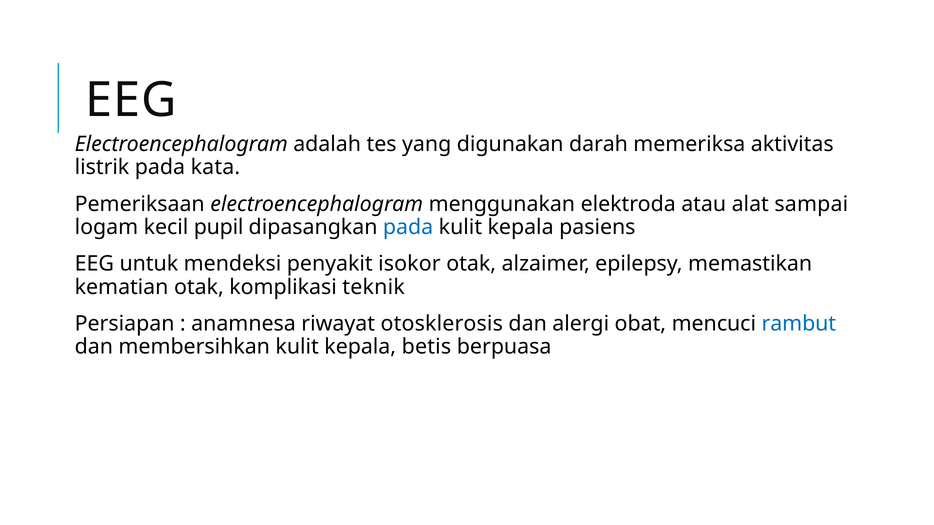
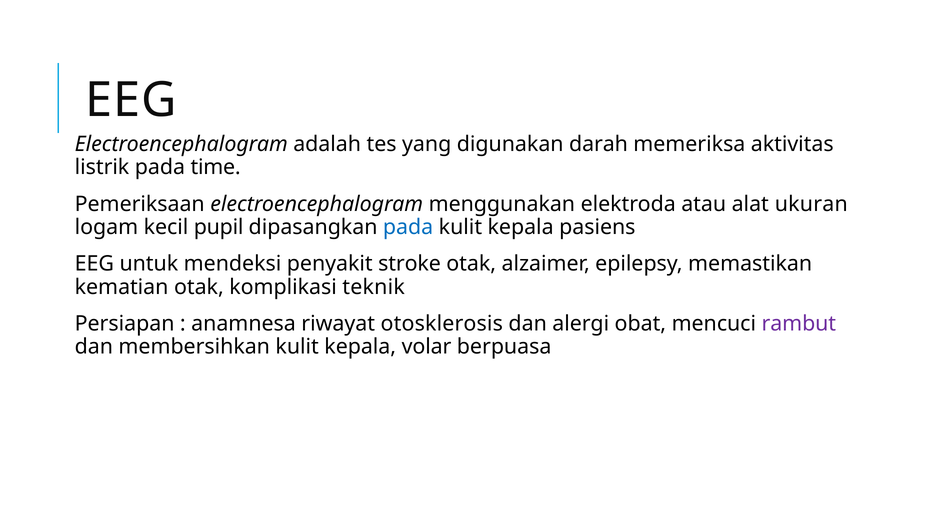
kata: kata -> time (216, 168)
sampai: sampai -> ukuran (811, 204)
isokor: isokor -> stroke (410, 264)
rambut colour: blue -> purple (799, 324)
betis: betis -> volar (427, 347)
